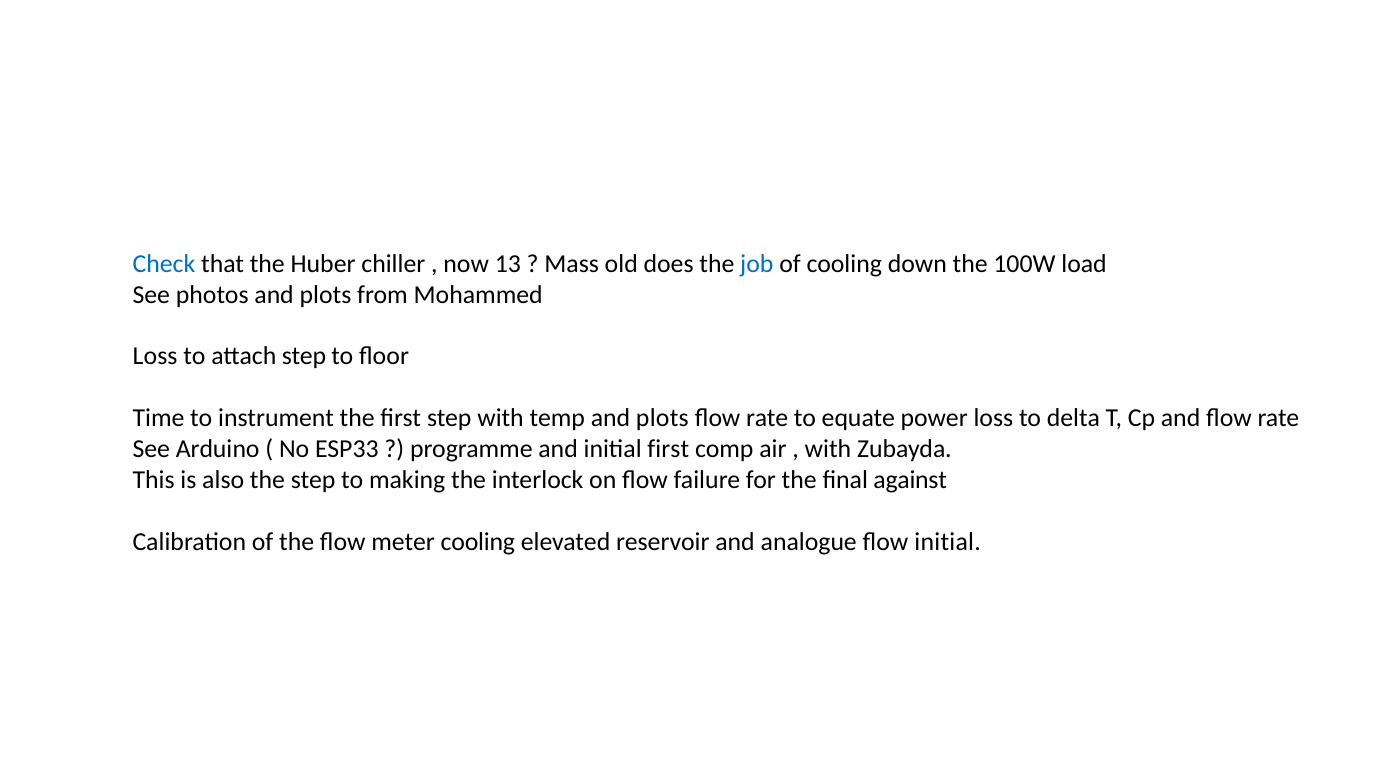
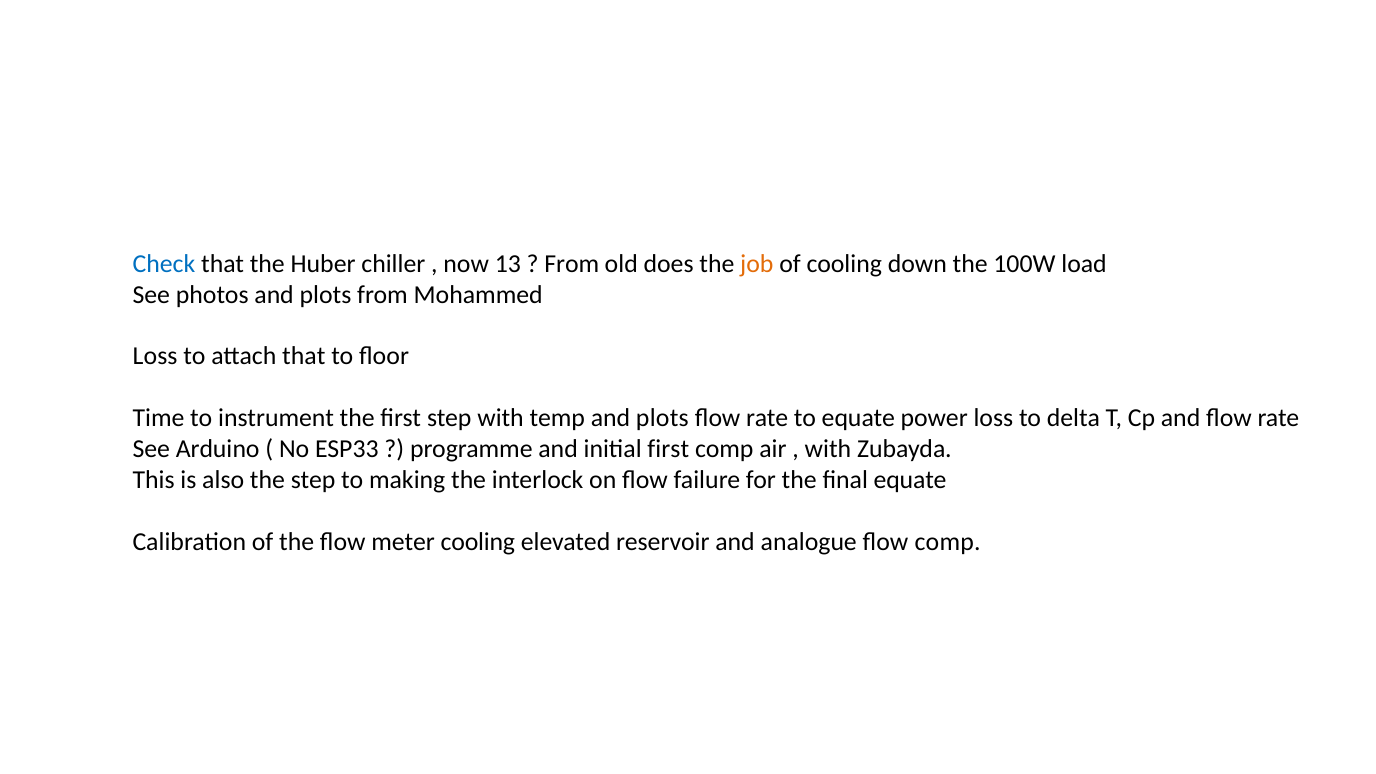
Mass: Mass -> From (572, 264)
job colour: blue -> orange (757, 264)
attach step: step -> that (304, 356)
final against: against -> equate (910, 480)
flow initial: initial -> comp (948, 542)
